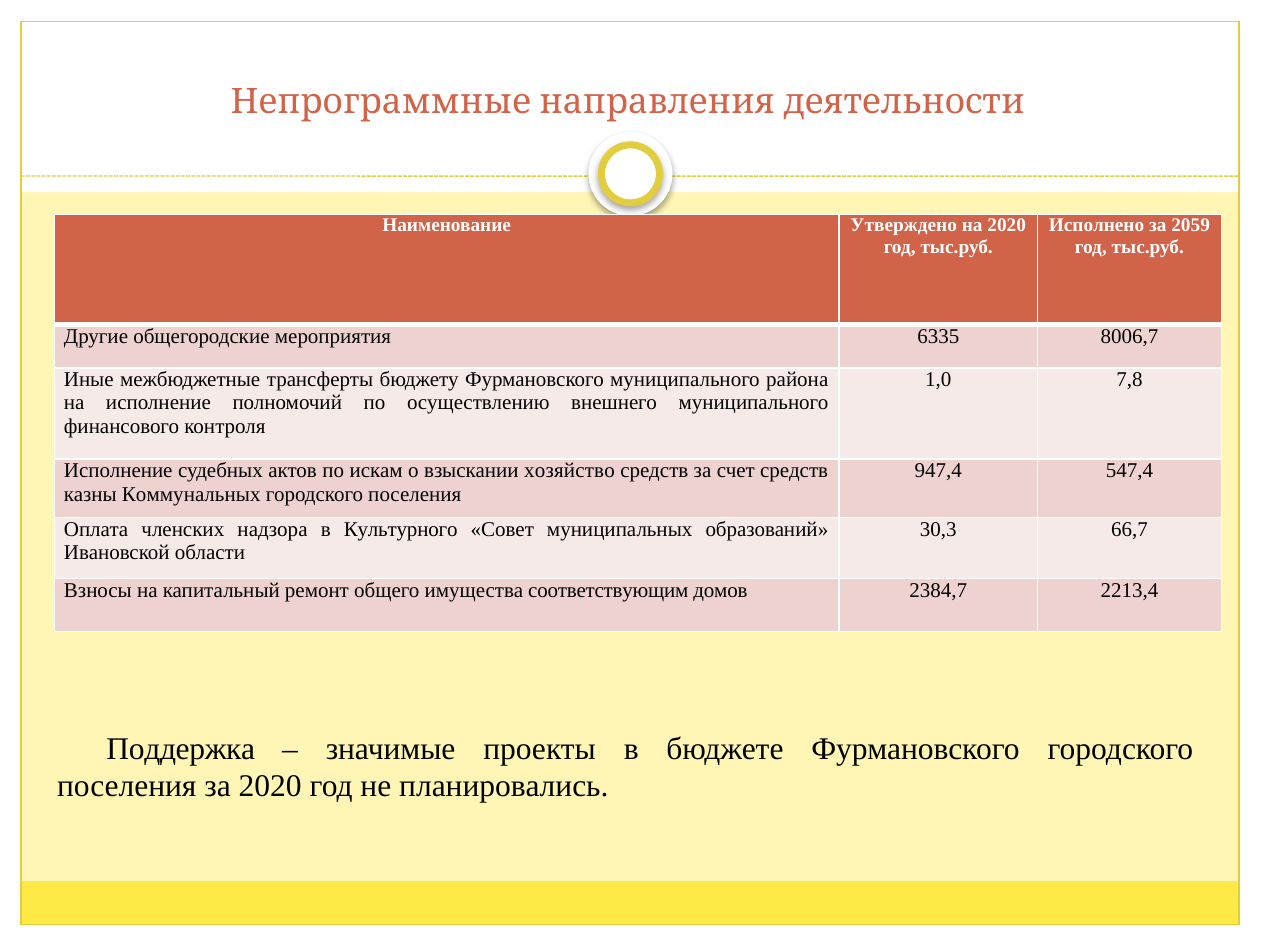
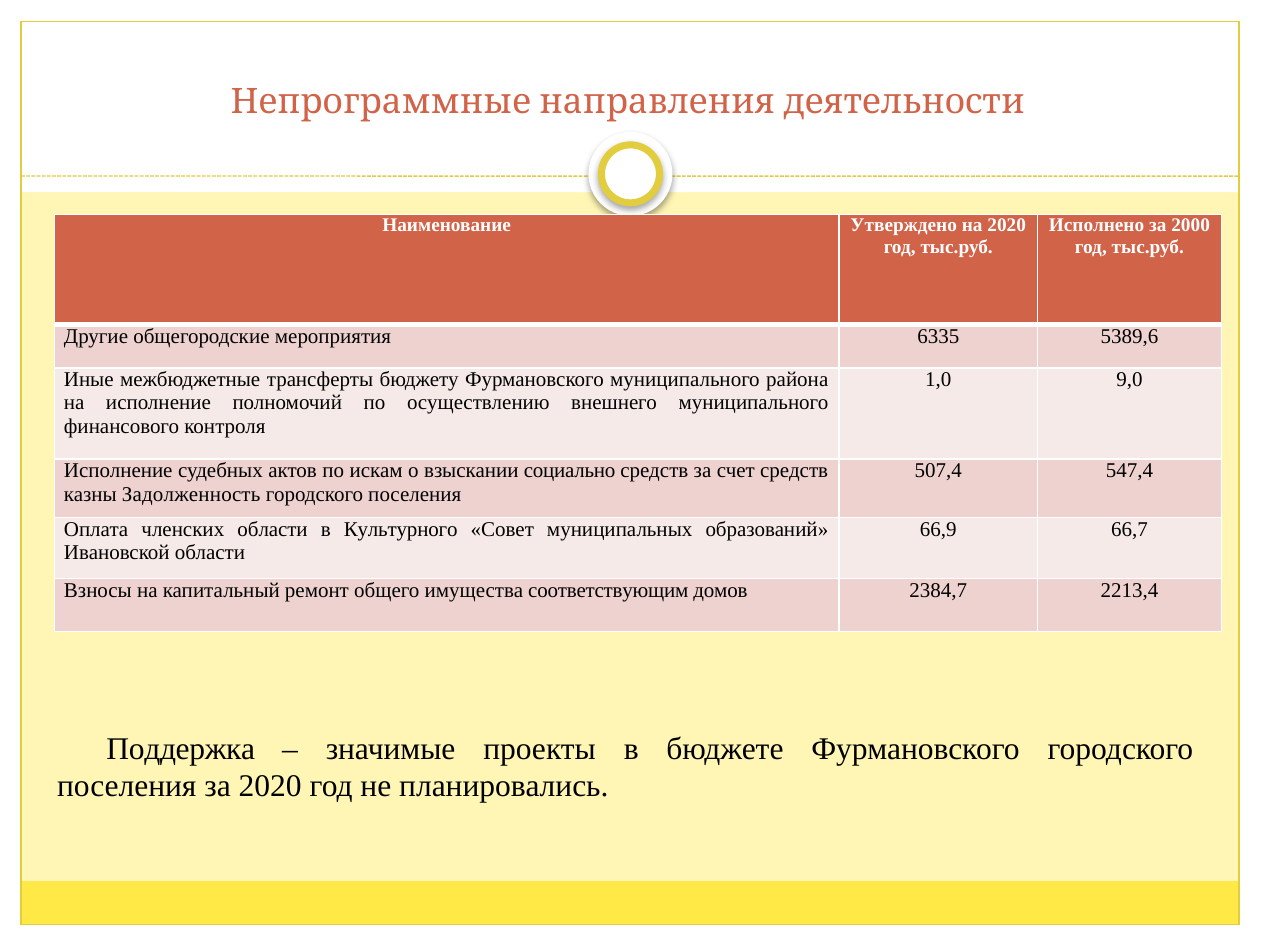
2059: 2059 -> 2000 (1191, 226)
8006,7: 8006,7 -> 5389,6 (1129, 336)
7,8: 7,8 -> 9,0 (1130, 379)
хозяйство: хозяйство -> социально (570, 471)
947,4: 947,4 -> 507,4 (938, 471)
Коммунальных: Коммунальных -> Задолженность (191, 494)
членских надзора: надзора -> области (273, 529)
30,3: 30,3 -> 66,9 (938, 529)
